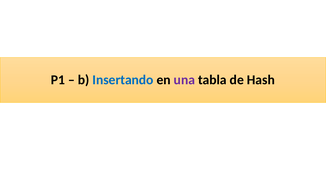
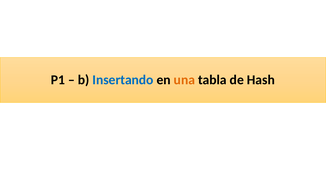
una colour: purple -> orange (184, 80)
